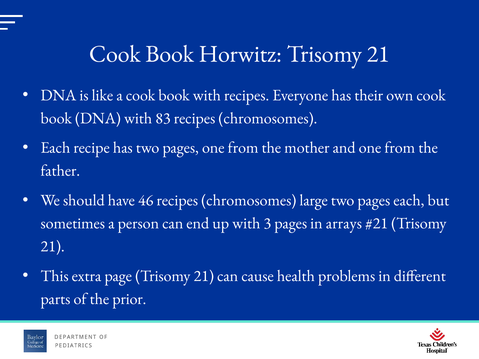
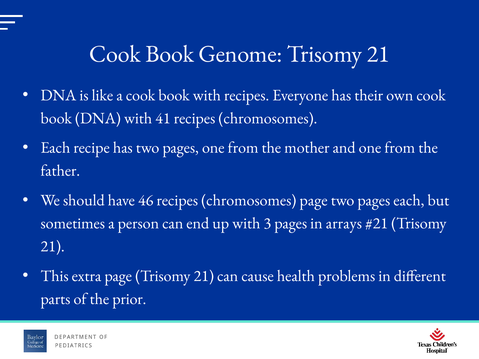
Horwitz: Horwitz -> Genome (240, 54)
83: 83 -> 41 (163, 118)
chromosomes large: large -> page (314, 200)
